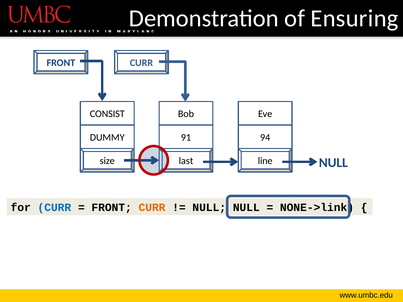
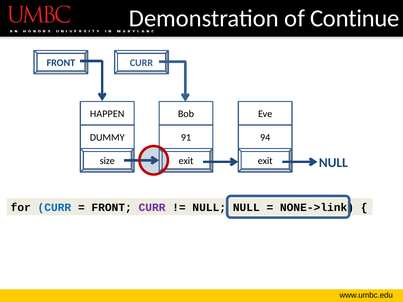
Ensuring: Ensuring -> Continue (355, 19)
CONSIST: CONSIST -> HAPPEN (107, 114)
last: last -> exit (186, 161)
line: line -> exit (265, 161)
CURR colour: orange -> purple (152, 208)
